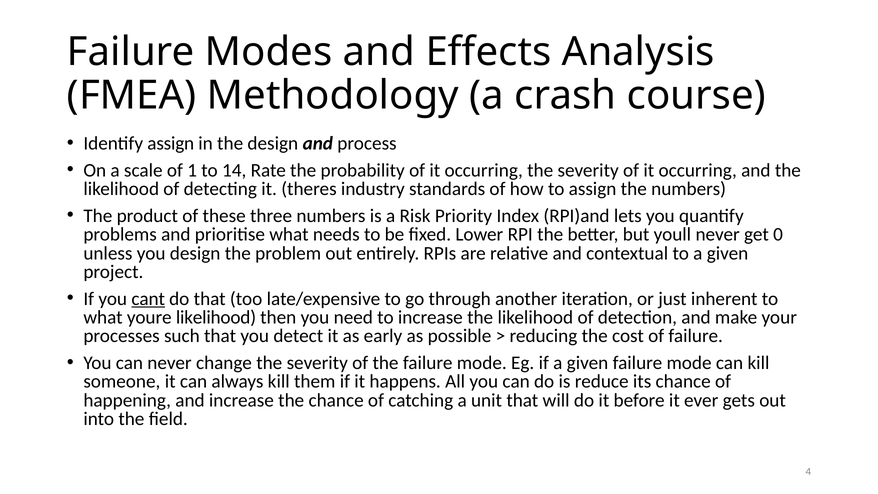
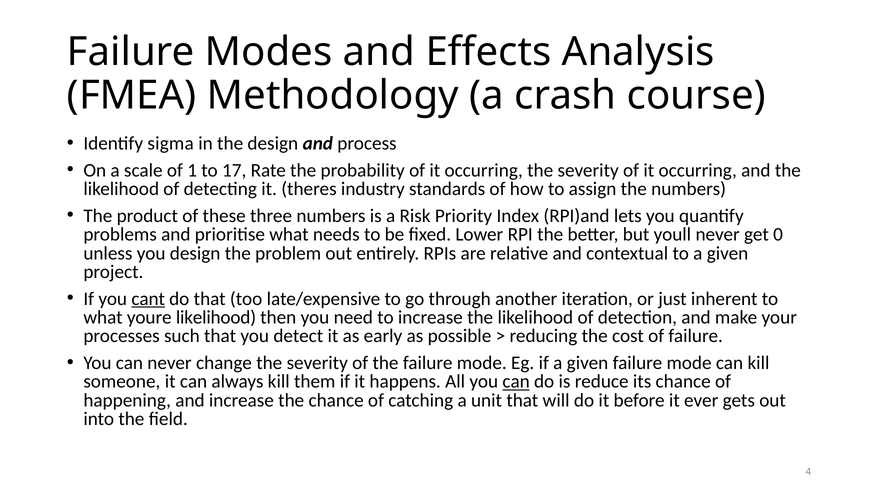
Identify assign: assign -> sigma (171, 143)
14: 14 -> 17 (234, 170)
can underline: none -> present (516, 382)
